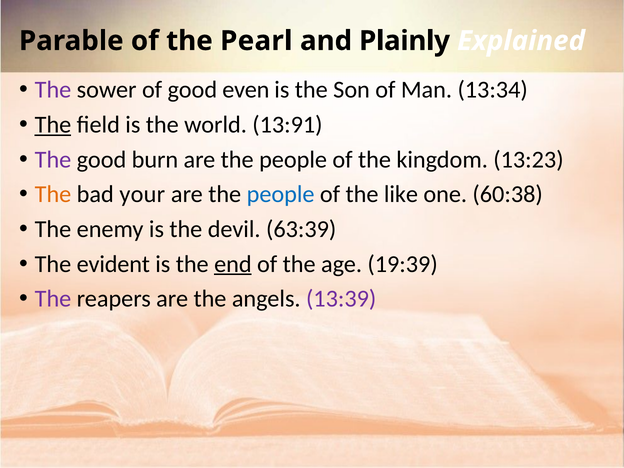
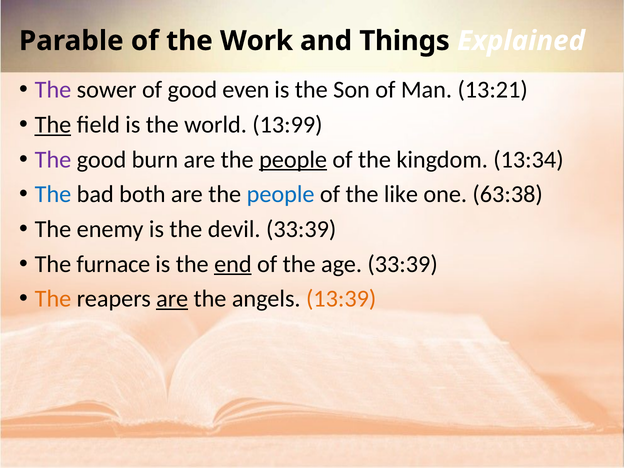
Pearl: Pearl -> Work (257, 41)
Plainly: Plainly -> Things (405, 41)
13:34: 13:34 -> 13:21 (493, 90)
13:91: 13:91 -> 13:99 (287, 125)
people underline: none -> present (293, 160)
13:23: 13:23 -> 13:34 (528, 160)
The colour: orange -> blue (53, 194)
your: your -> both (142, 194)
60:38: 60:38 -> 63:38 (508, 194)
devil 63:39: 63:39 -> 33:39 (301, 229)
evident: evident -> furnace (113, 264)
age 19:39: 19:39 -> 33:39 (403, 264)
The colour: purple -> orange (53, 299)
are underline: none -> present (172, 299)
13:39 colour: purple -> orange (341, 299)
